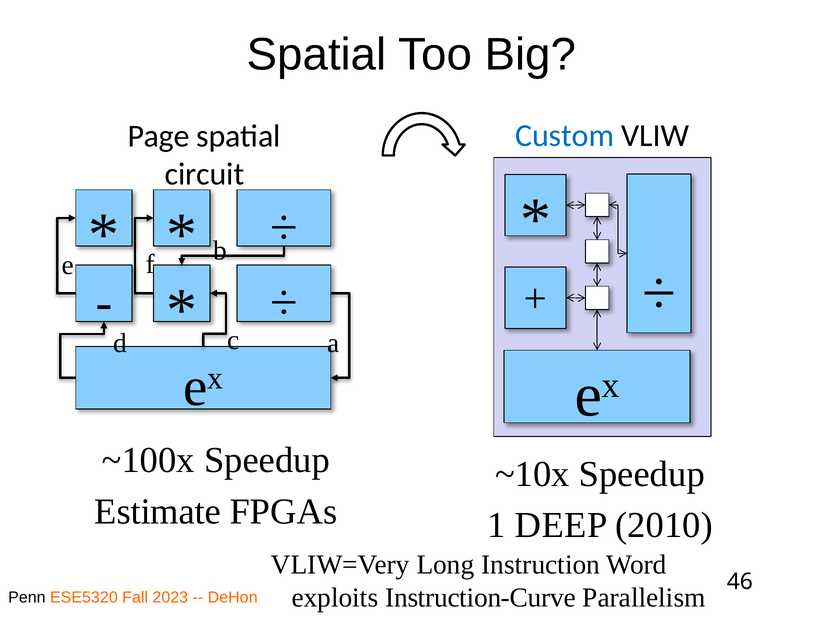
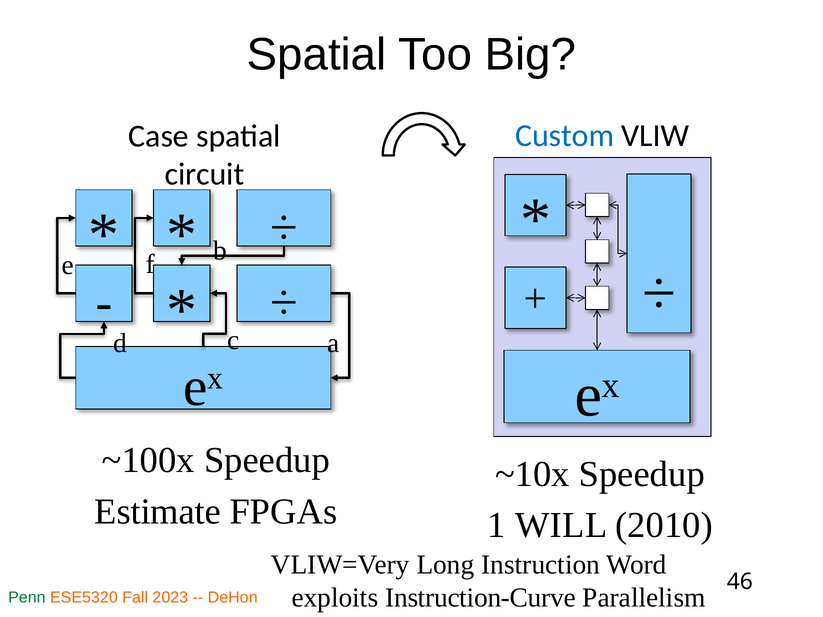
Page: Page -> Case (159, 136)
DEEP: DEEP -> WILL (561, 526)
Penn colour: black -> green (27, 598)
